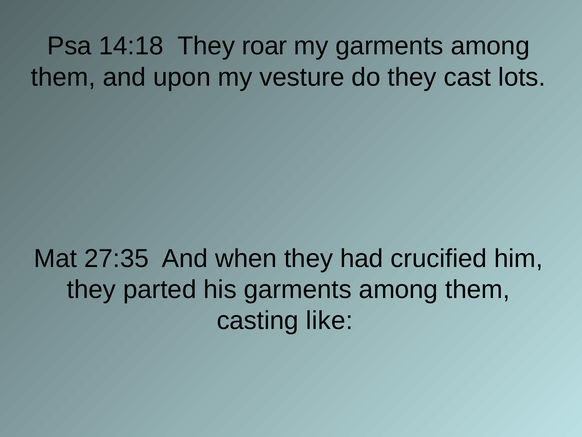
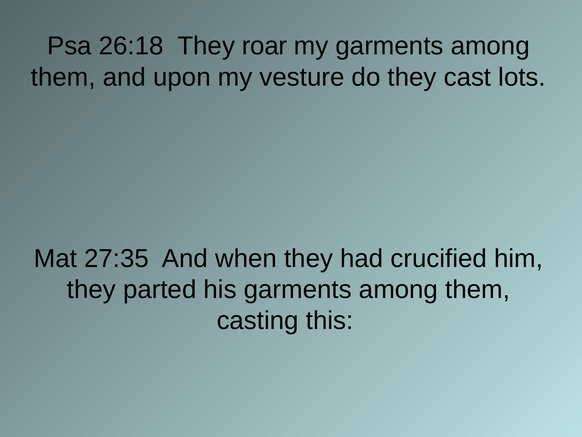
14:18: 14:18 -> 26:18 (131, 46)
like: like -> this (330, 320)
